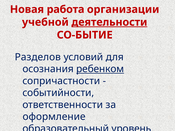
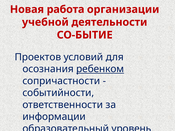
деятельности underline: present -> none (109, 22)
Разделов: Разделов -> Проектов (38, 57)
оформление: оформление -> информации (54, 117)
